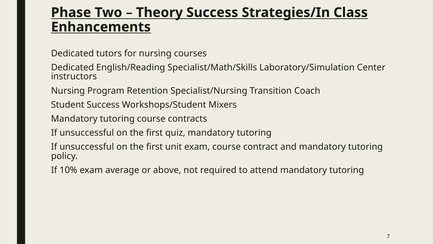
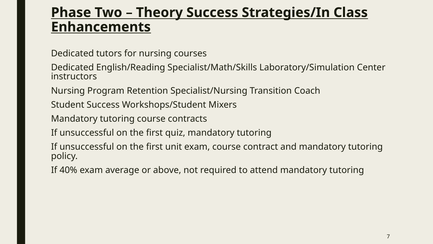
10%: 10% -> 40% (68, 170)
